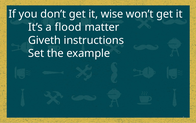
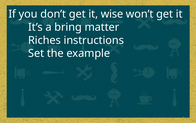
flood: flood -> bring (68, 27)
Giveth: Giveth -> Riches (44, 40)
